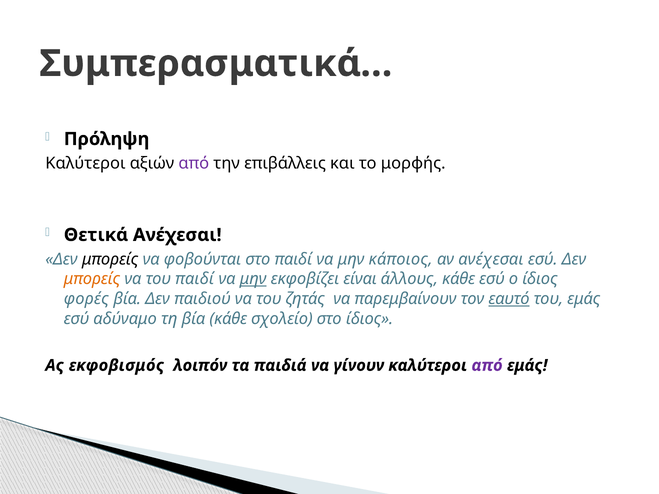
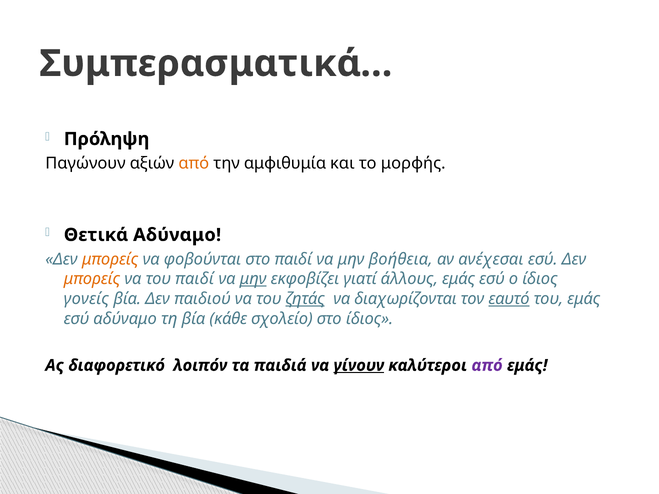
Καλύτεροι: Καλύτεροι -> Παγώνουν (85, 163)
από colour: purple -> orange (194, 163)
επιβάλλεις: επιβάλλεις -> αμφιθυμία (285, 163)
Θετικά Ανέχεσαι: Ανέχεσαι -> Αδύναμο (177, 235)
μπορείς colour: black -> orange (110, 259)
κάποιος: κάποιος -> βοήθεια (401, 259)
είναι: είναι -> γιατί (360, 279)
άλλους κάθε: κάθε -> εμάς (459, 279)
φορές: φορές -> γονείς (86, 299)
ζητάς underline: none -> present (305, 299)
παρεμβαίνουν: παρεμβαίνουν -> διαχωρίζονται (406, 299)
εκφοβισμός: εκφοβισμός -> διαφορετικό (117, 366)
γίνουν underline: none -> present (359, 366)
